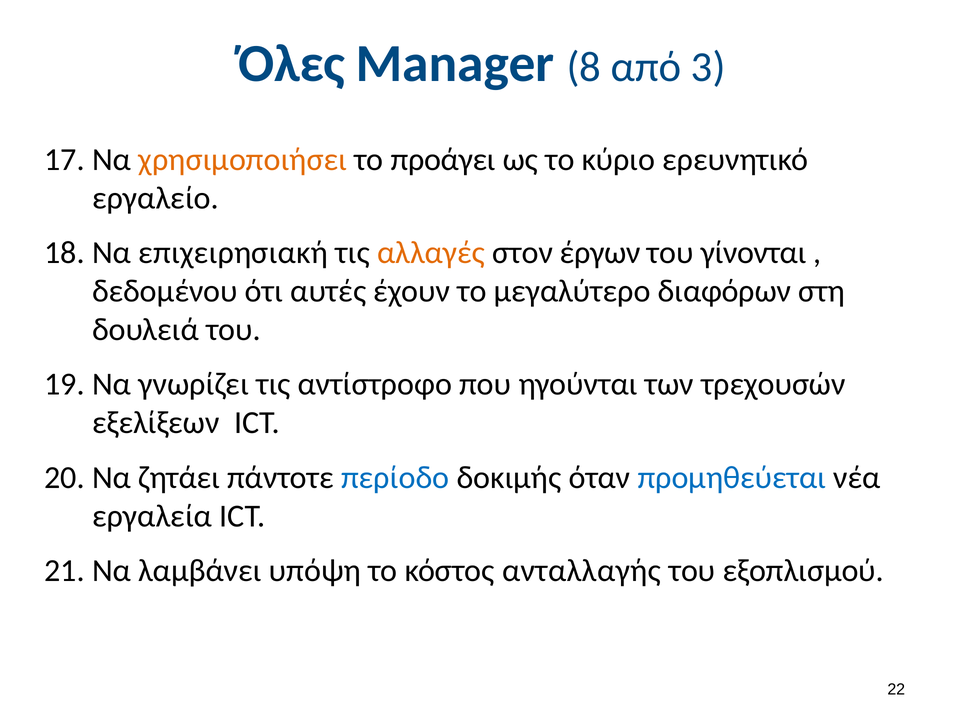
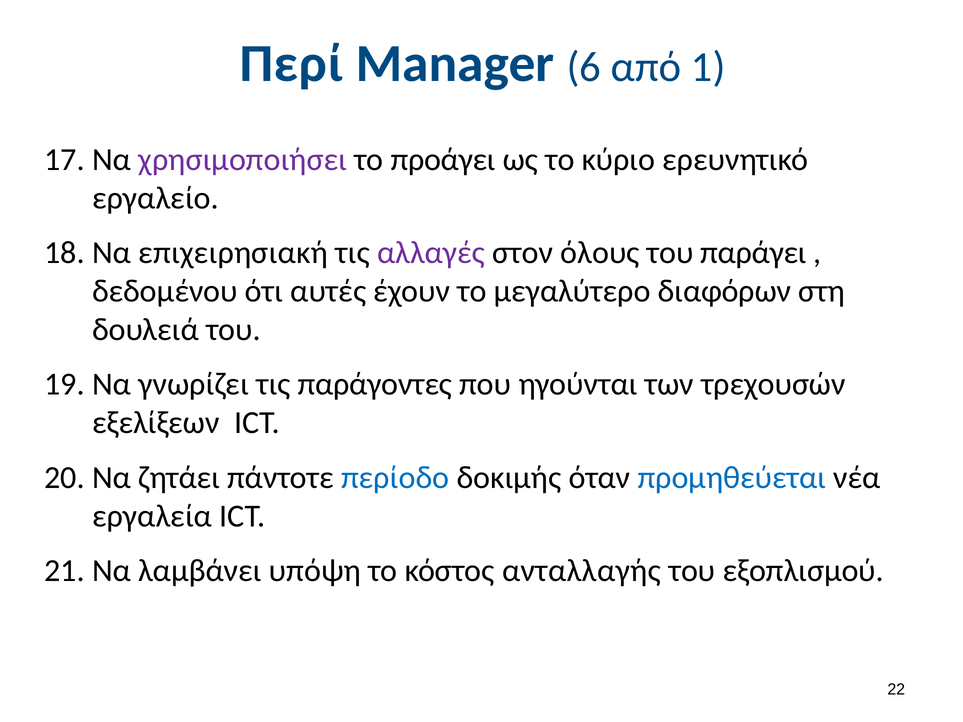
Όλες: Όλες -> Περί (291, 64)
8: 8 -> 6 (584, 67)
3: 3 -> 1 (708, 67)
χρησιμοποιήσει colour: orange -> purple (243, 160)
αλλαγές colour: orange -> purple (431, 253)
έργων: έργων -> όλους (600, 253)
γίνονται: γίνονται -> παράγει (754, 253)
αντίστροφο: αντίστροφο -> παράγοντες (375, 384)
